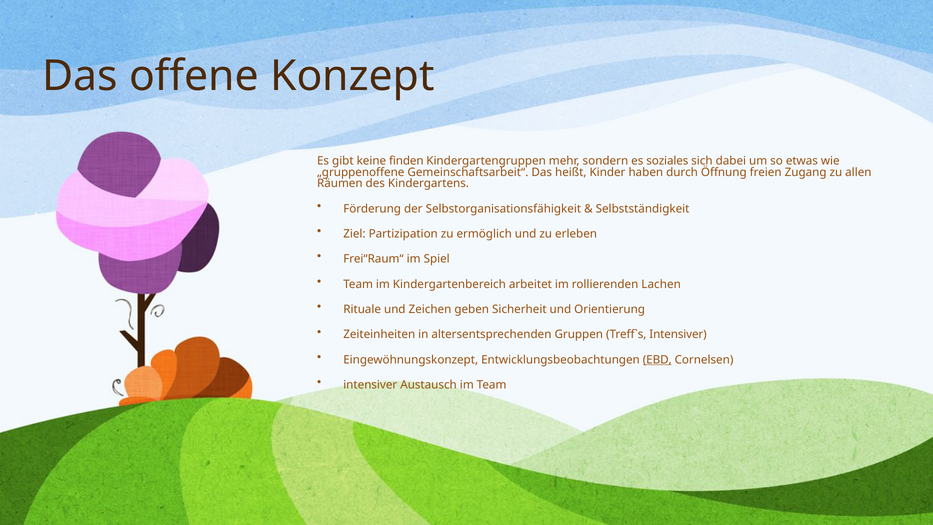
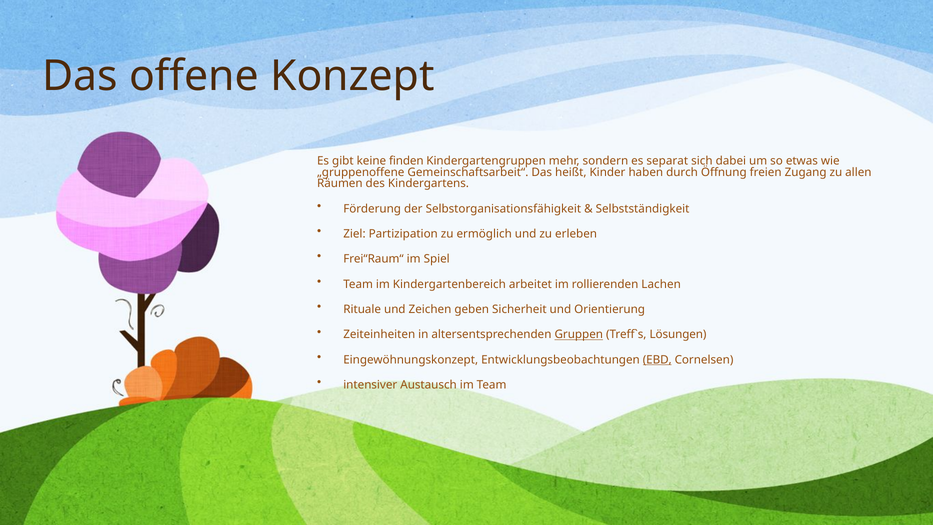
soziales: soziales -> separat (667, 161)
Gruppen underline: none -> present (579, 335)
Intensiver: Intensiver -> Lösungen (678, 335)
